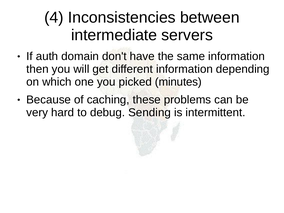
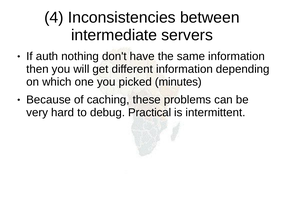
domain: domain -> nothing (80, 56)
Sending: Sending -> Practical (150, 113)
